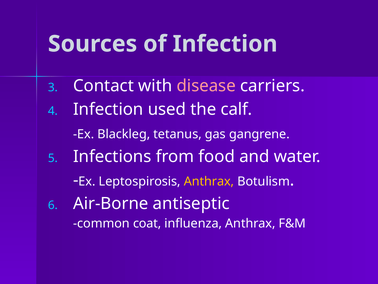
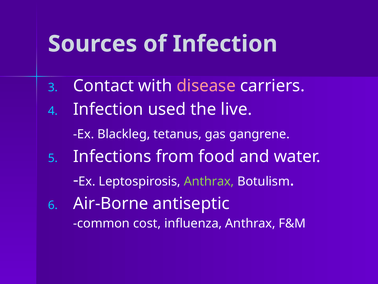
calf: calf -> live (236, 109)
Anthrax colour: yellow -> light green (209, 181)
coat: coat -> cost (147, 223)
